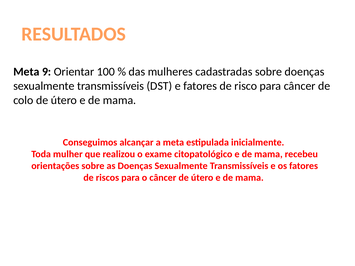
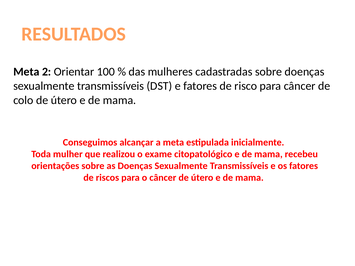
9: 9 -> 2 (47, 72)
